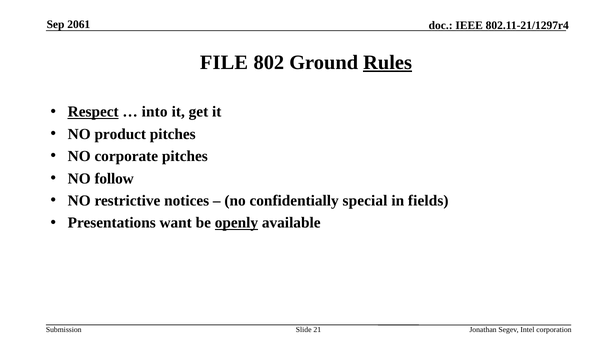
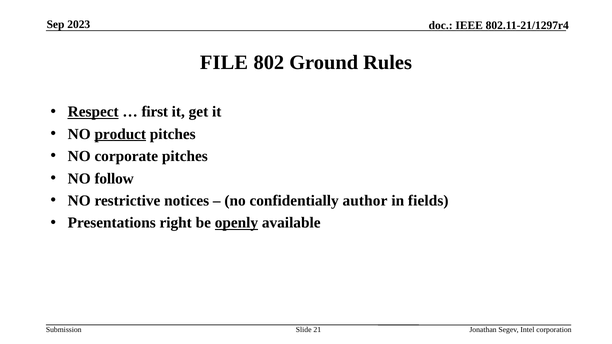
2061: 2061 -> 2023 (79, 24)
Rules underline: present -> none (388, 63)
into: into -> first (155, 112)
product underline: none -> present (120, 134)
special: special -> author (365, 201)
want: want -> right (176, 223)
